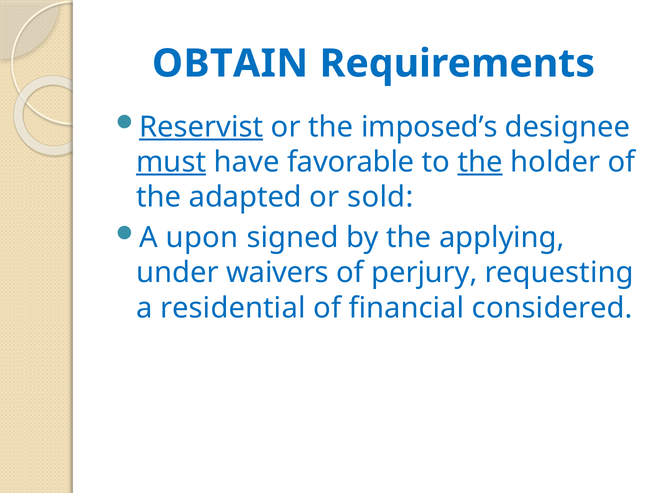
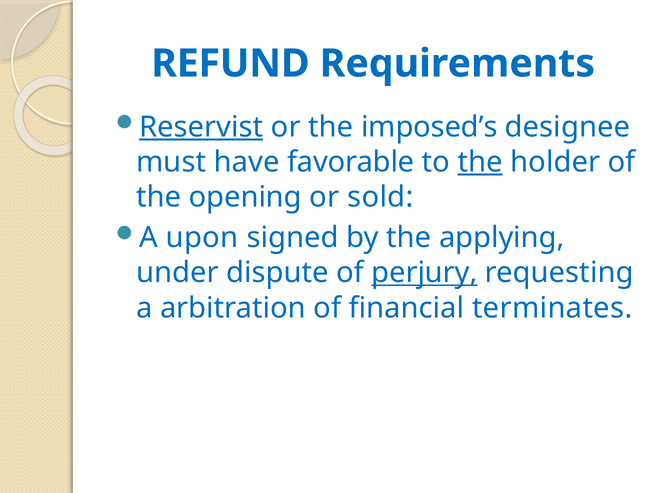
OBTAIN: OBTAIN -> REFUND (230, 64)
must underline: present -> none (171, 162)
adapted: adapted -> opening (245, 197)
waivers: waivers -> dispute (277, 273)
perjury underline: none -> present (424, 273)
residential: residential -> arbitration (233, 308)
considered: considered -> terminates (552, 308)
